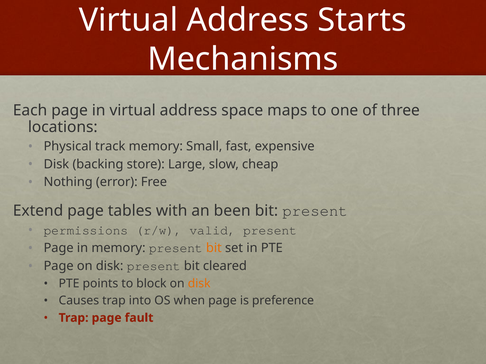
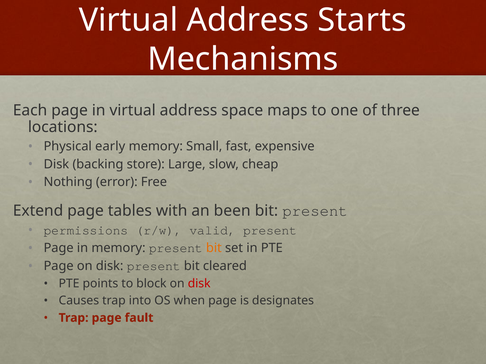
track: track -> early (110, 147)
disk colour: orange -> red (199, 284)
preference: preference -> designates (283, 301)
